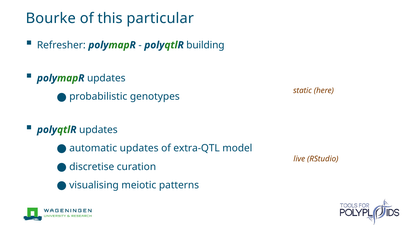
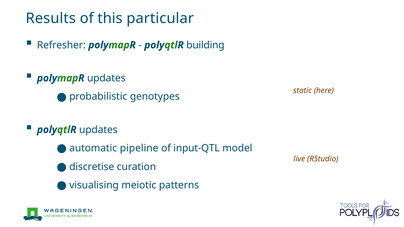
Bourke: Bourke -> Results (51, 19)
automatic updates: updates -> pipeline (139, 148)
extra-QTL: extra-QTL -> input-QTL (197, 148)
